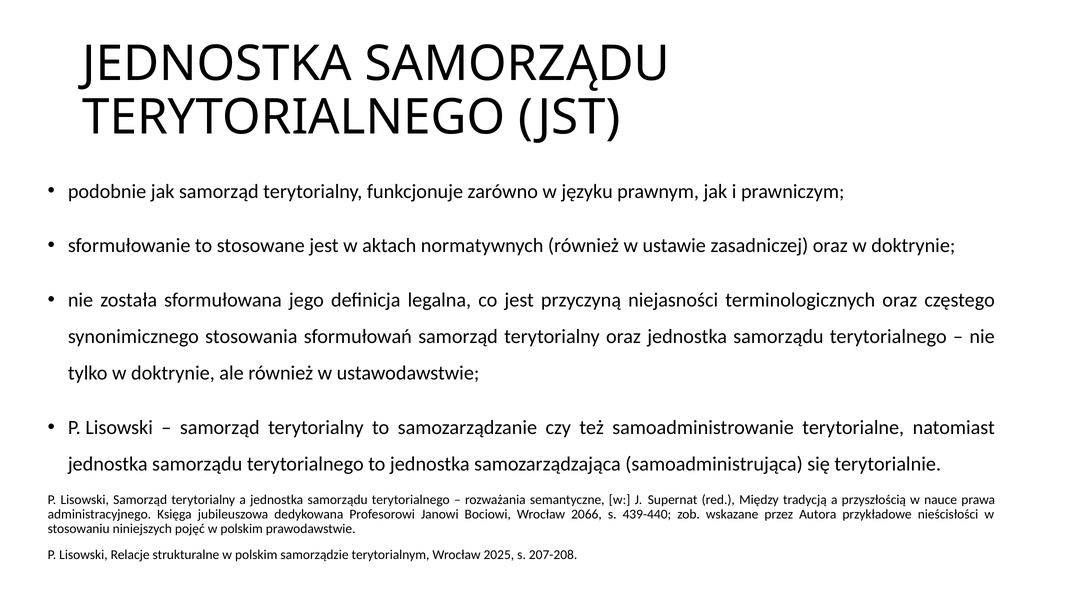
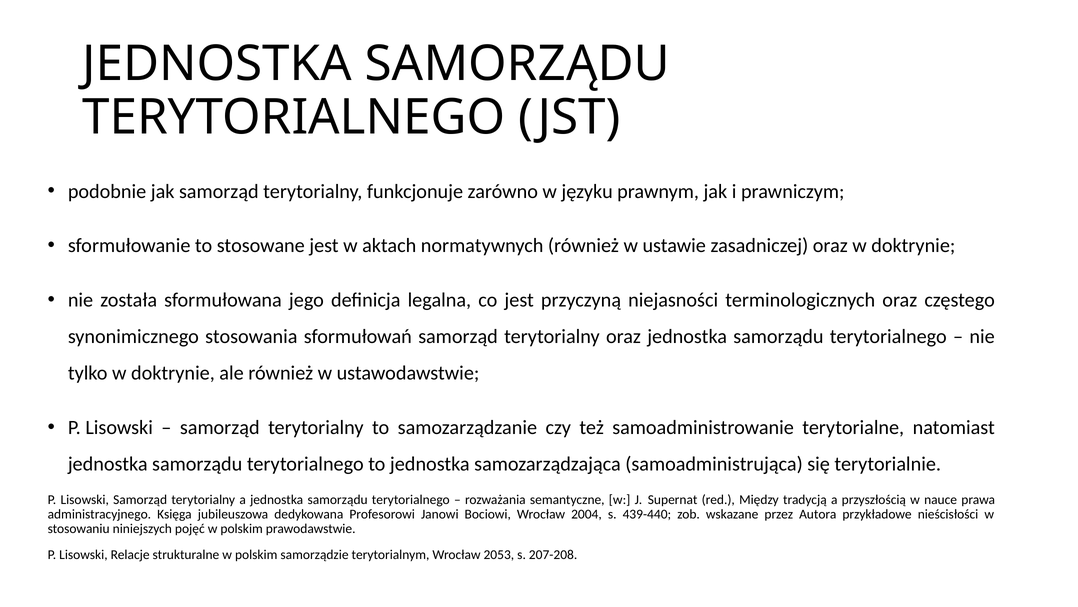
2066: 2066 -> 2004 (586, 514)
2025: 2025 -> 2053 (499, 554)
